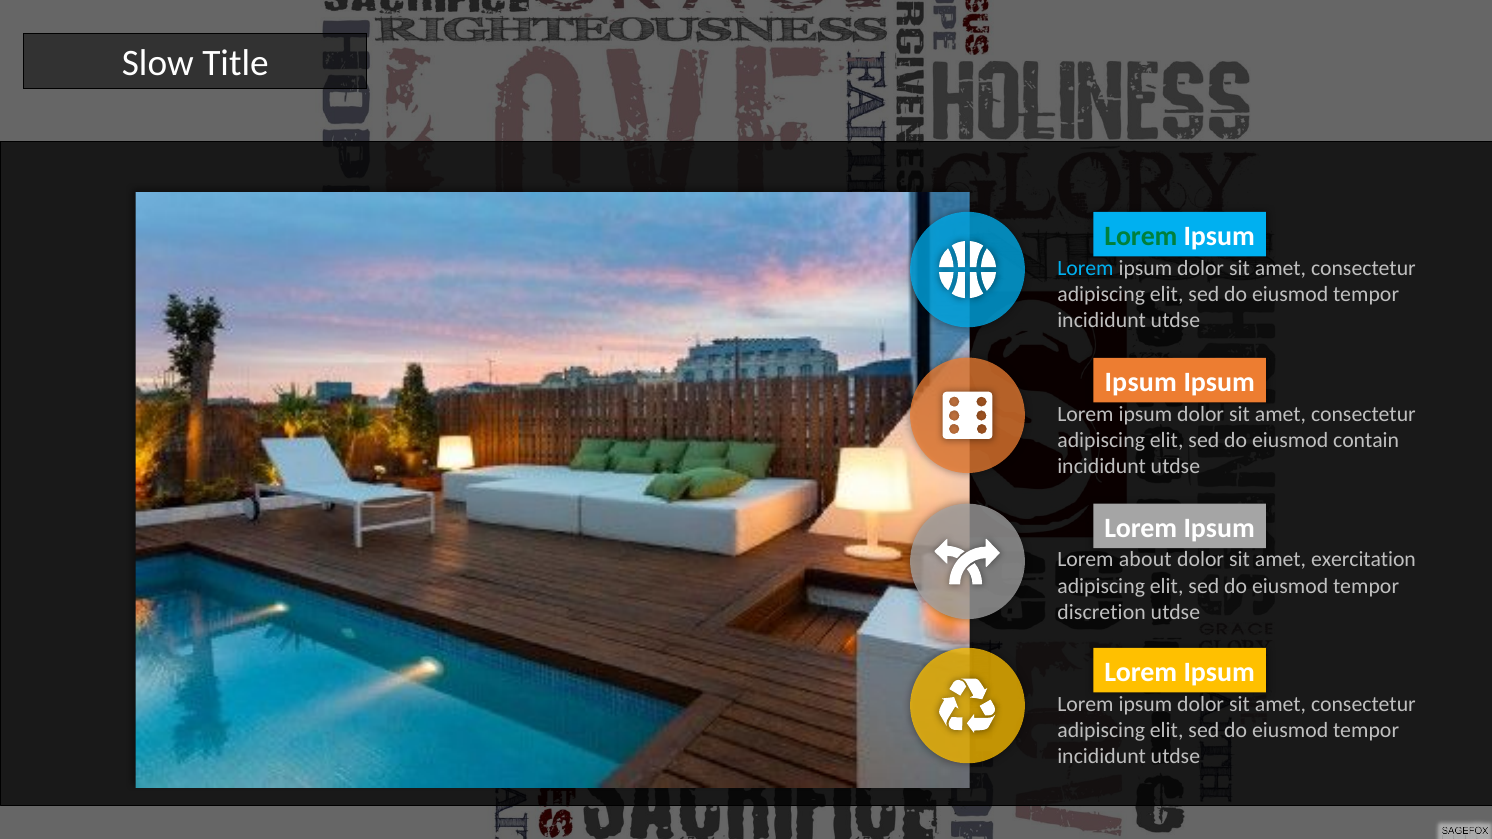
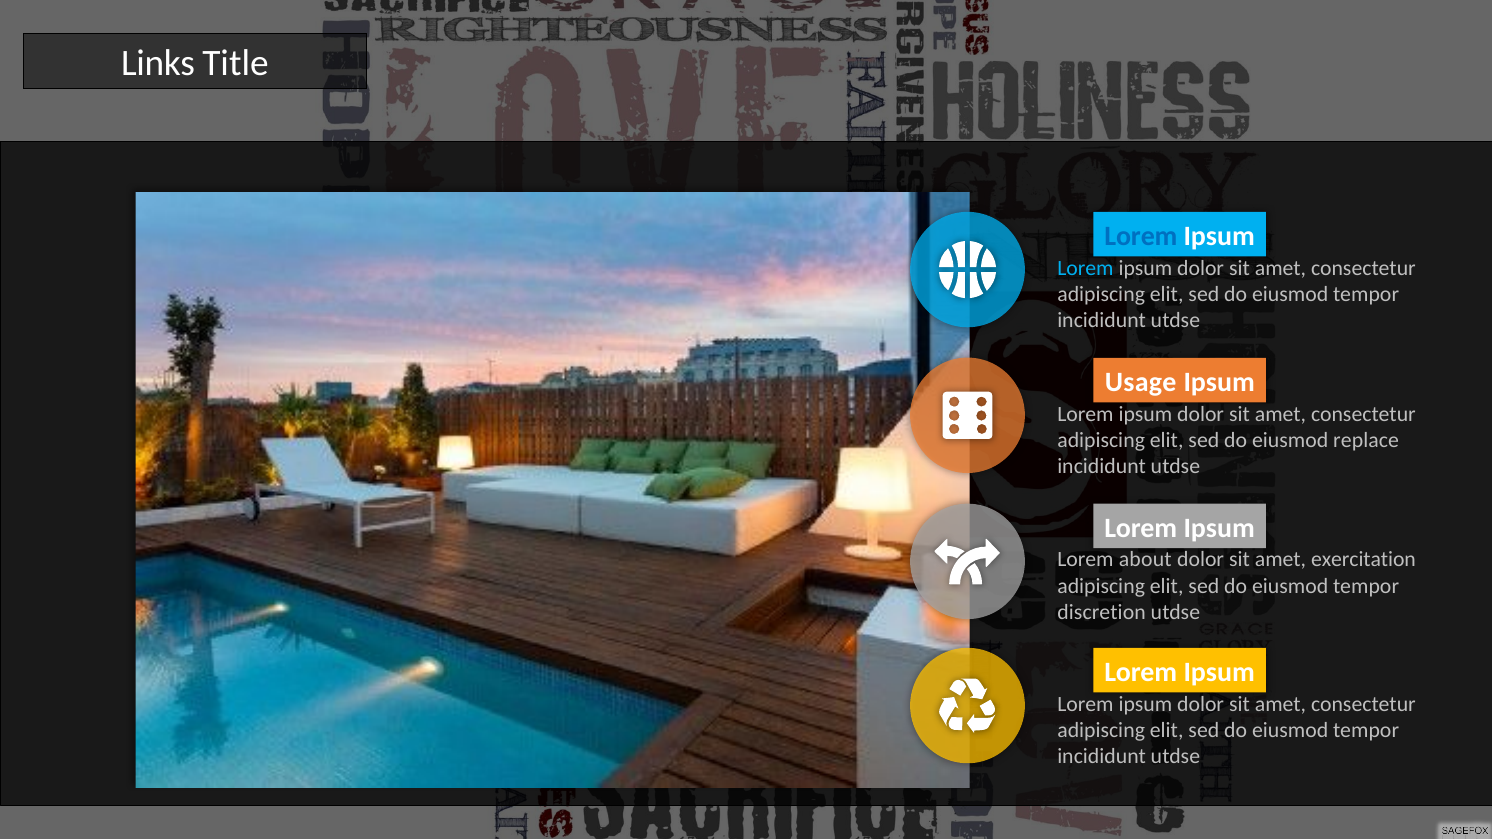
Slow: Slow -> Links (158, 64)
Lorem colour: green -> blue (1141, 236)
Ipsum: Ipsum -> Usage (1141, 382)
contain: contain -> replace (1366, 440)
